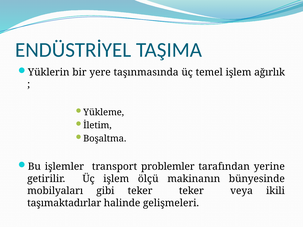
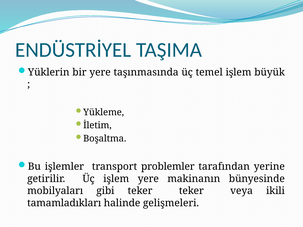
ağırlık: ağırlık -> büyük (270, 72)
işlem ölçü: ölçü -> yere (148, 179)
taşımaktadırlar: taşımaktadırlar -> tamamladıkları (64, 203)
